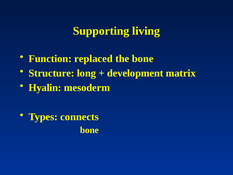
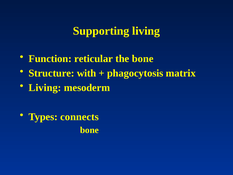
replaced: replaced -> reticular (94, 59)
long: long -> with (86, 73)
development: development -> phagocytosis (135, 73)
Hyalin: Hyalin -> Living (45, 88)
